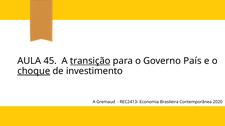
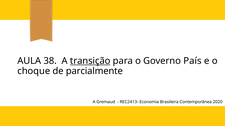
45: 45 -> 38 (50, 61)
choque underline: present -> none (34, 71)
investimento: investimento -> parcialmente (94, 71)
